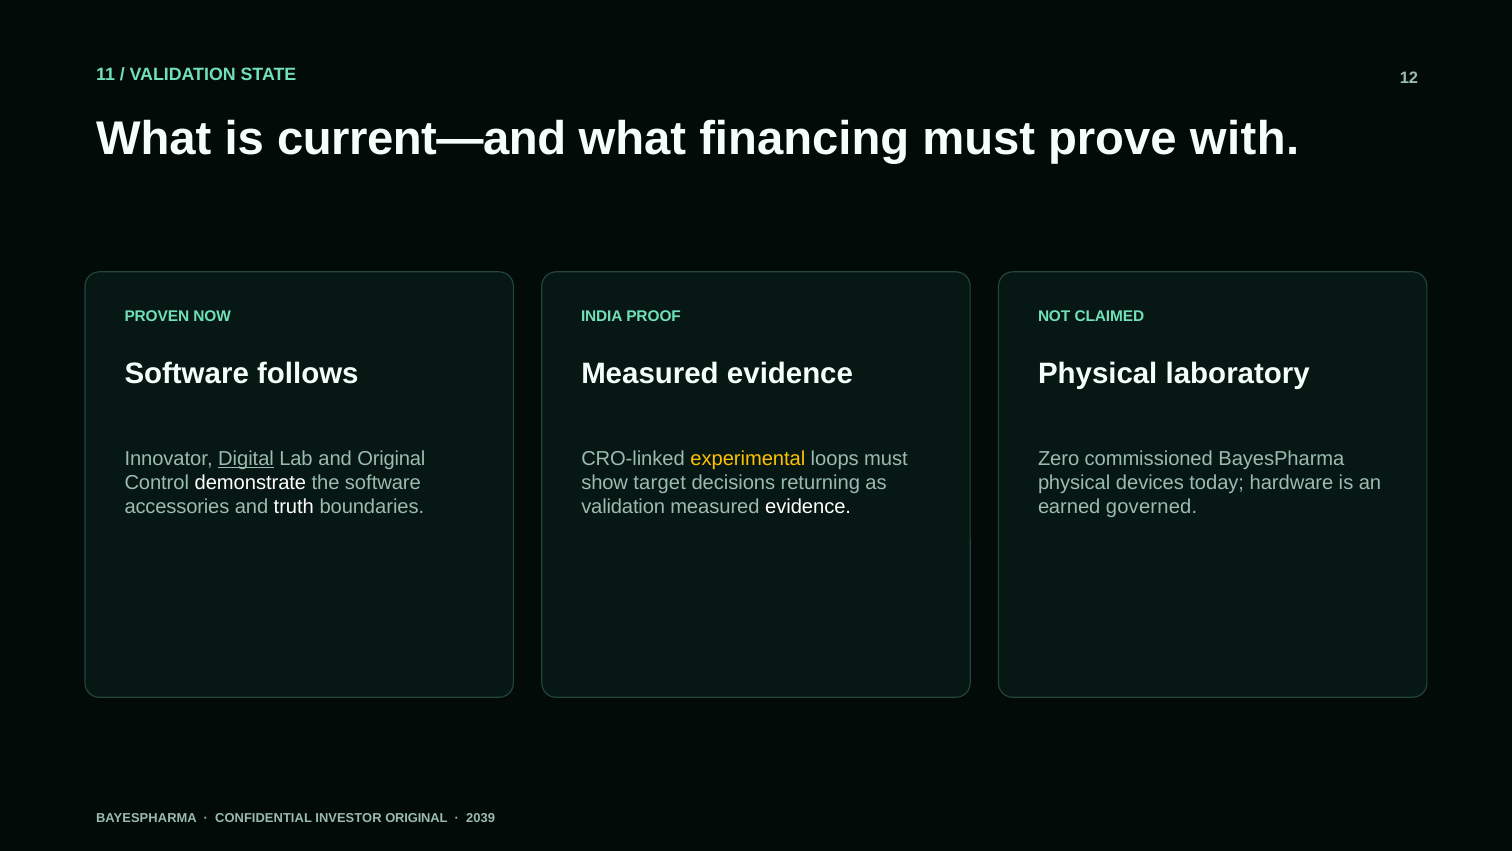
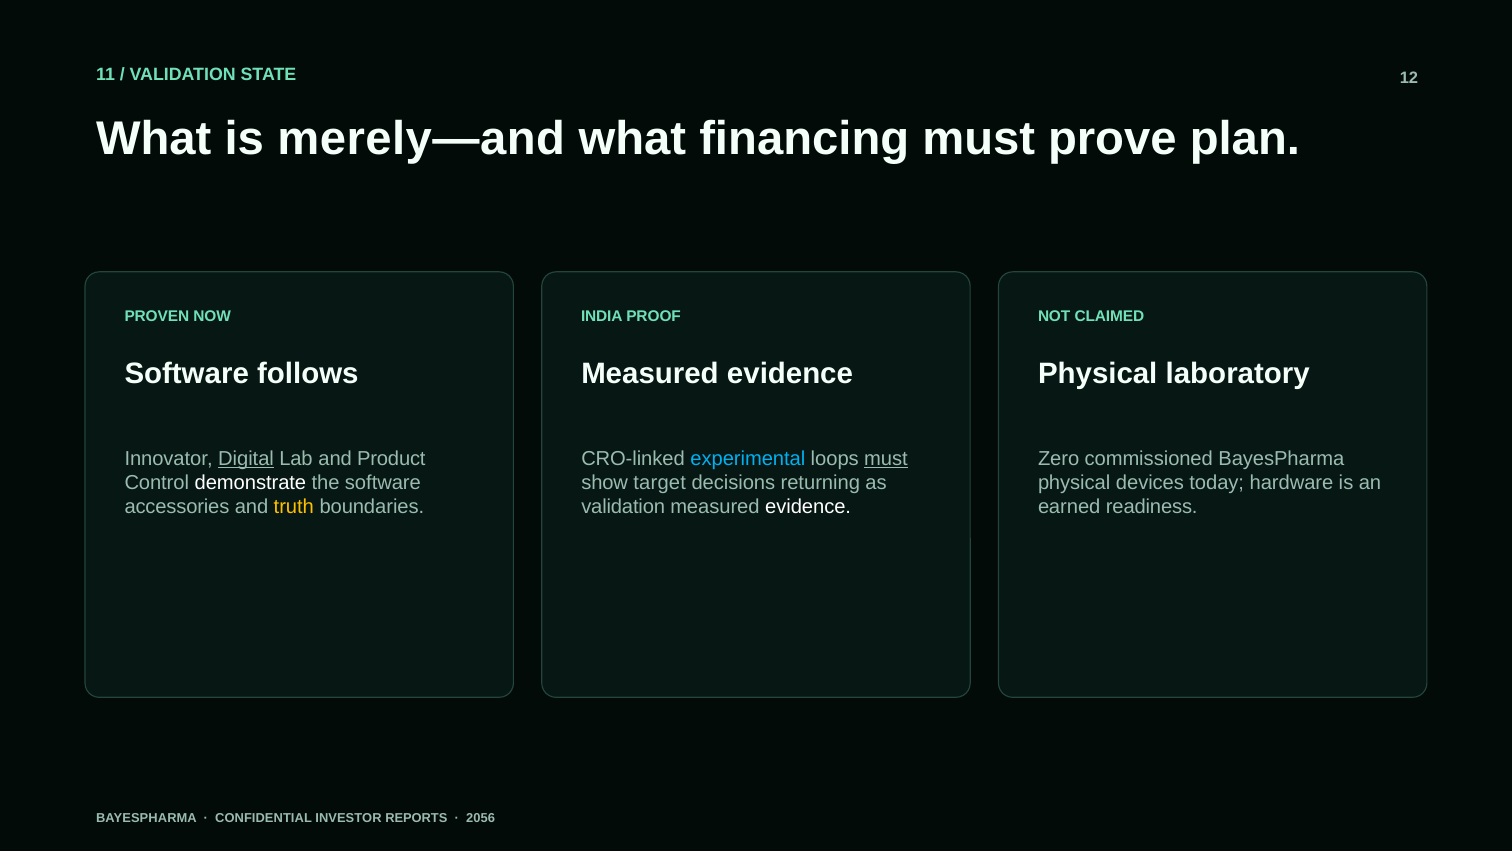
current—and: current—and -> merely—and (421, 139)
with: with -> plan (1245, 139)
and Original: Original -> Product (391, 458)
experimental colour: yellow -> light blue (748, 458)
must underline: none -> present (886, 458)
truth colour: white -> yellow (294, 507)
governed: governed -> readiness (1152, 507)
INVESTOR ORIGINAL: ORIGINAL -> REPORTS (416, 818)
2039: 2039 -> 2056 (481, 818)
